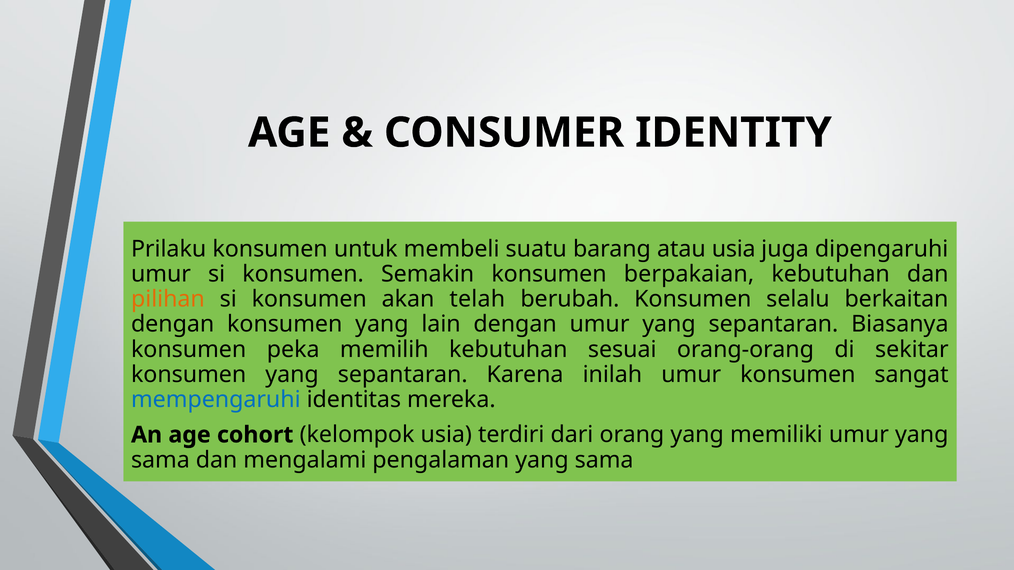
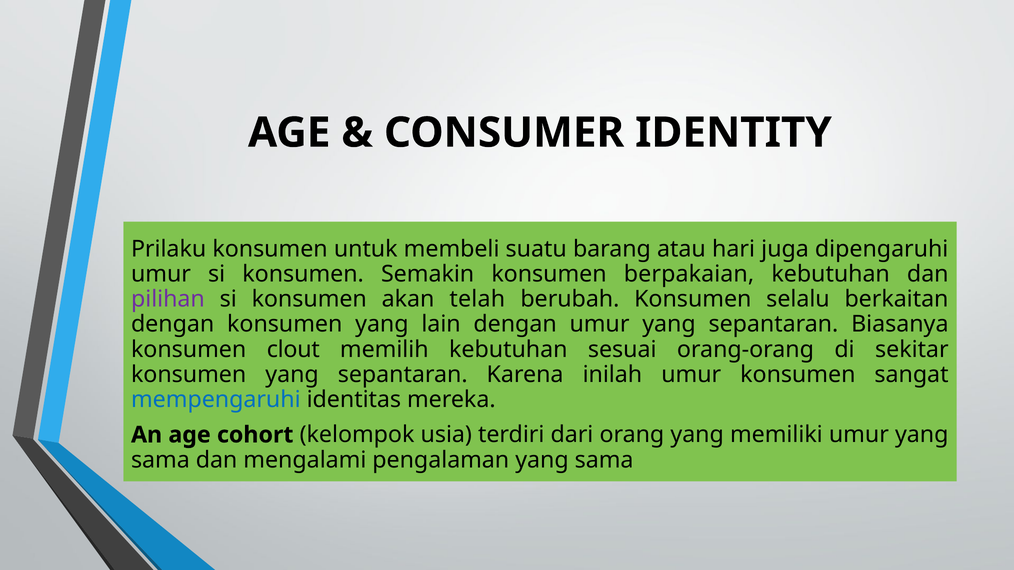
atau usia: usia -> hari (734, 249)
pilihan colour: orange -> purple (168, 299)
peka: peka -> clout (293, 350)
